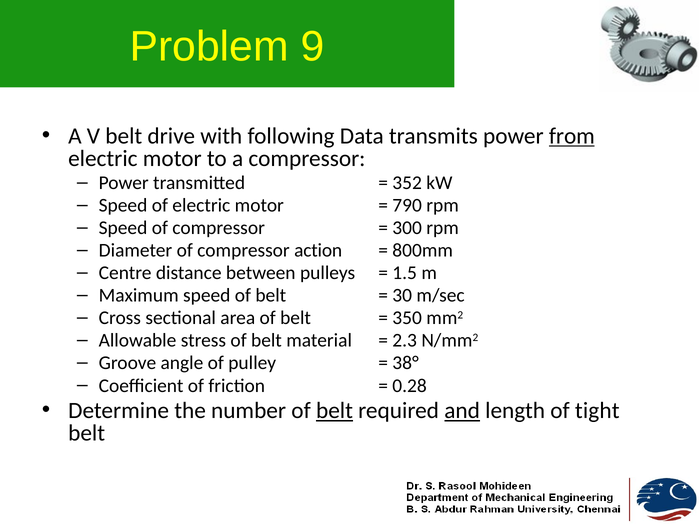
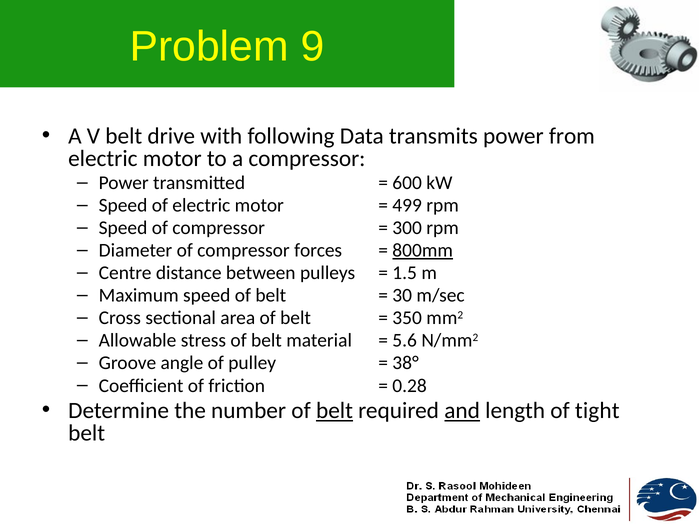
from underline: present -> none (572, 136)
352: 352 -> 600 (407, 183)
790: 790 -> 499 (407, 205)
action: action -> forces (318, 251)
800mm underline: none -> present (423, 251)
2.3: 2.3 -> 5.6 (405, 341)
